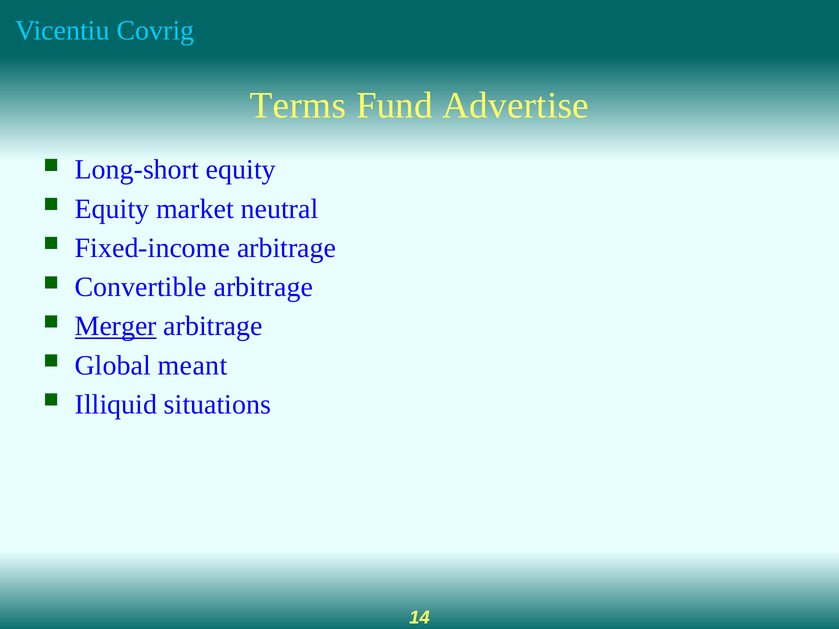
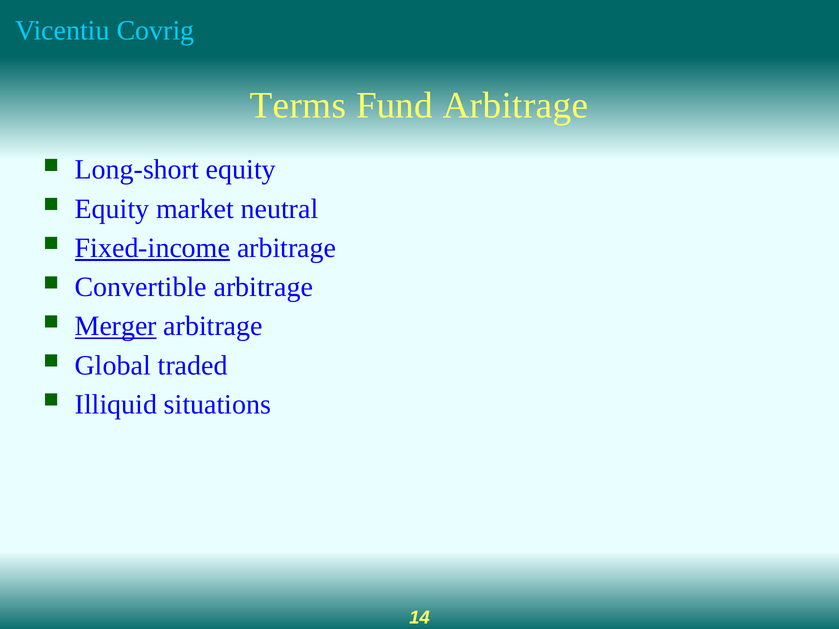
Fund Advertise: Advertise -> Arbitrage (515, 105)
Fixed-income underline: none -> present (152, 248)
meant: meant -> traded (193, 365)
